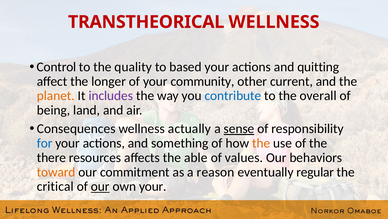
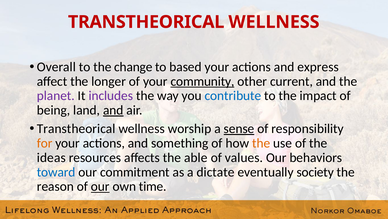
Control: Control -> Overall (56, 67)
quality: quality -> change (133, 67)
quitting: quitting -> express (318, 67)
community underline: none -> present (203, 81)
planet colour: orange -> purple (56, 95)
overall: overall -> impact (318, 95)
and underline: none -> present (113, 110)
Consequences: Consequences -> Transtheorical (76, 128)
actually: actually -> worship (190, 128)
for colour: blue -> orange (45, 143)
there: there -> ideas (51, 157)
toward colour: orange -> blue (56, 172)
reason: reason -> dictate (216, 172)
regular: regular -> society (315, 172)
critical: critical -> reason (55, 186)
own your: your -> time (153, 186)
